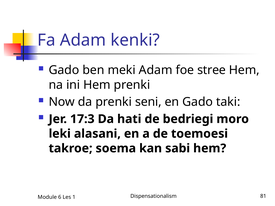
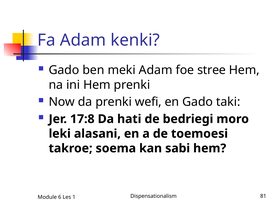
seni: seni -> wefi (148, 102)
17:3: 17:3 -> 17:8 (82, 119)
